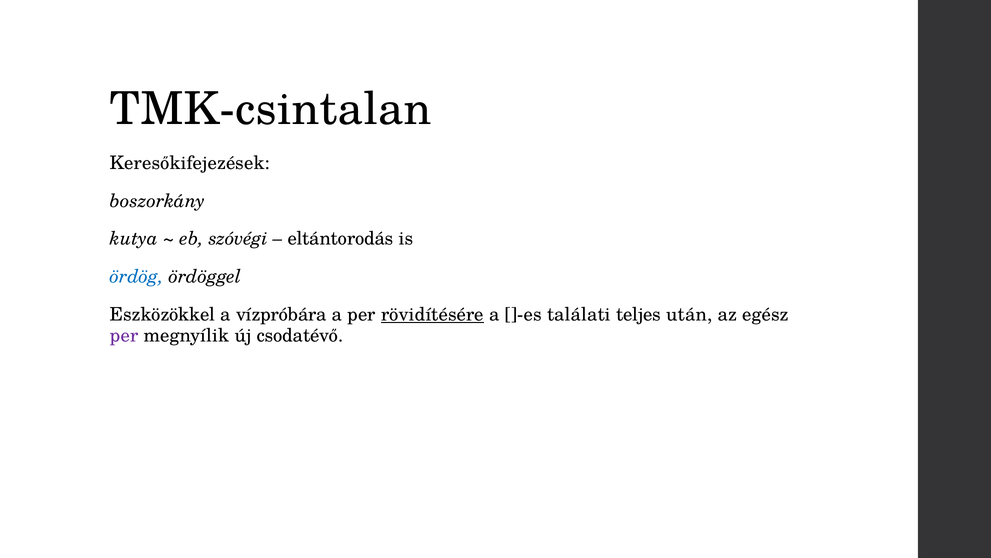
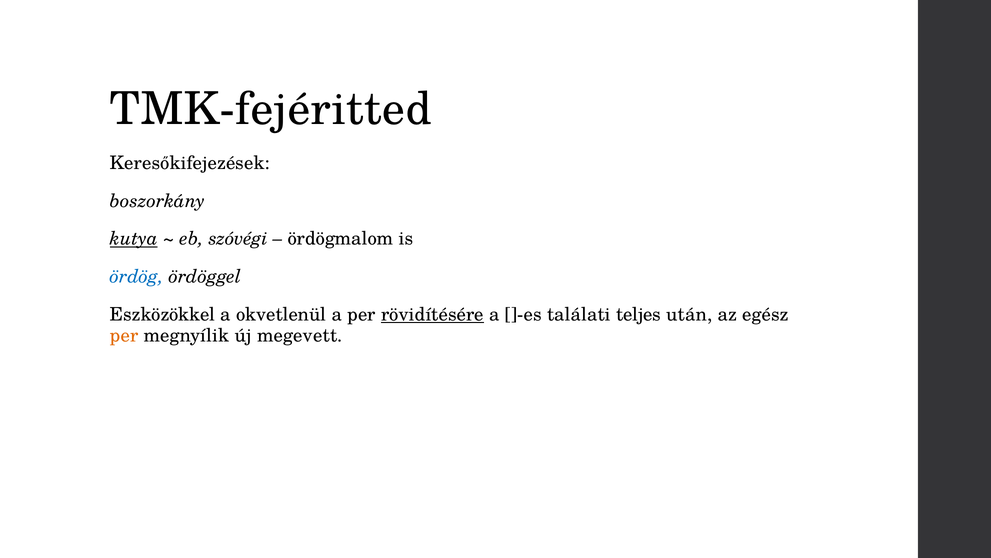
TMK-csintalan: TMK-csintalan -> TMK-fejéritted (271, 109)
kutya underline: none -> present (134, 239)
eltántorodás: eltántorodás -> ördögmalom (340, 239)
vízpróbára: vízpróbára -> okvetlenül (281, 314)
per colour: purple -> orange (124, 335)
csodatévő: csodatévő -> megevett (300, 335)
